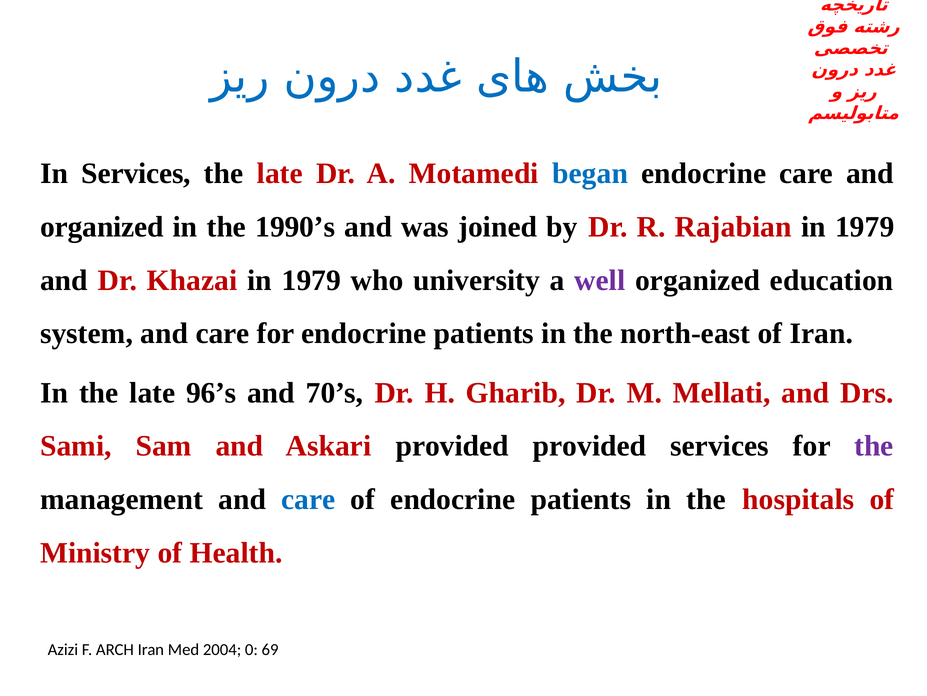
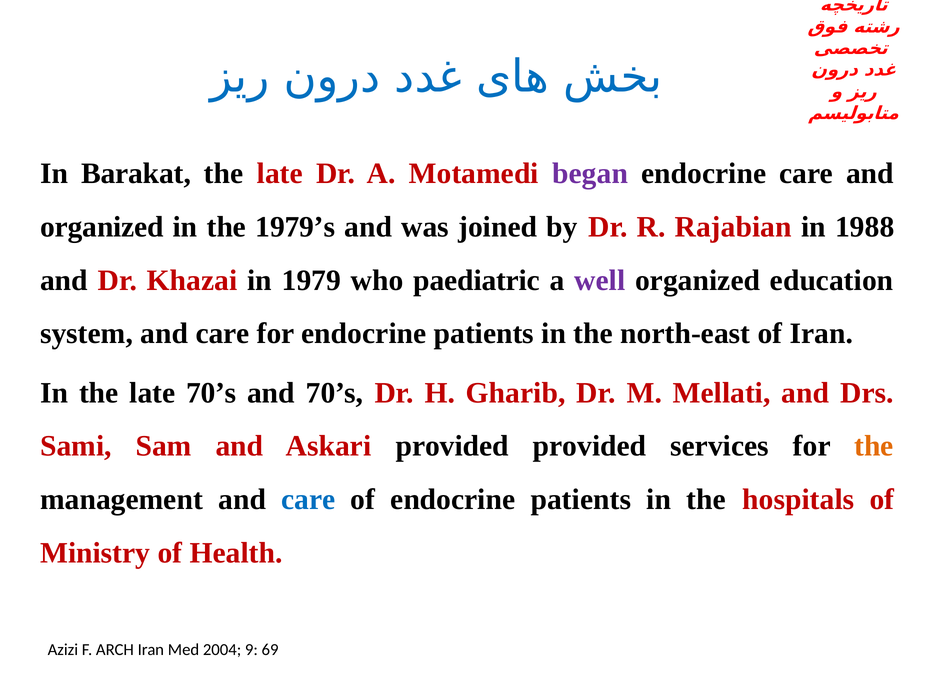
In Services: Services -> Barakat (136, 174)
began colour: blue -> purple (590, 174)
1990’s: 1990’s -> 1979’s (295, 227)
Rajabian in 1979: 1979 -> 1988 (865, 227)
university: university -> paediatric (477, 280)
late 96’s: 96’s -> 70’s (211, 392)
the colour: purple -> orange (874, 446)
0: 0 -> 9 (251, 649)
